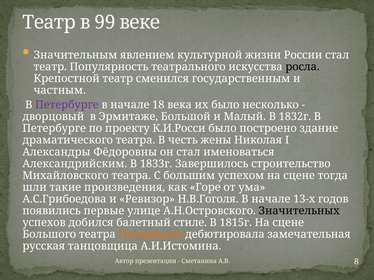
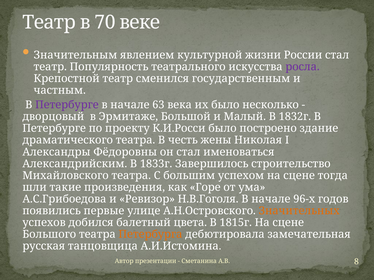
99: 99 -> 70 (105, 22)
росла colour: black -> purple (302, 67)
18: 18 -> 63 (158, 105)
13-х: 13-х -> 96-х (304, 199)
Значительных colour: black -> orange (299, 211)
стиле: стиле -> цвета (190, 223)
